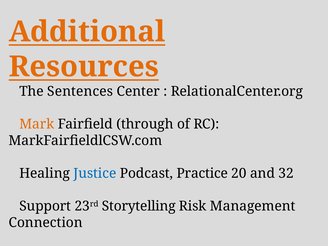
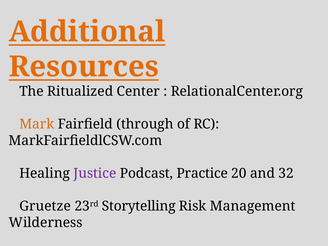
Sentences: Sentences -> Ritualized (80, 91)
Justice colour: blue -> purple (95, 173)
Support: Support -> Gruetze (45, 206)
Connection: Connection -> Wilderness (46, 223)
